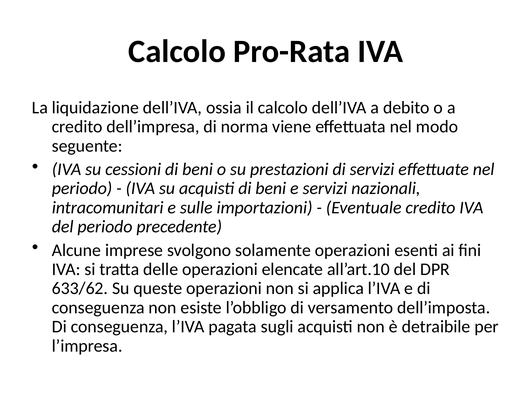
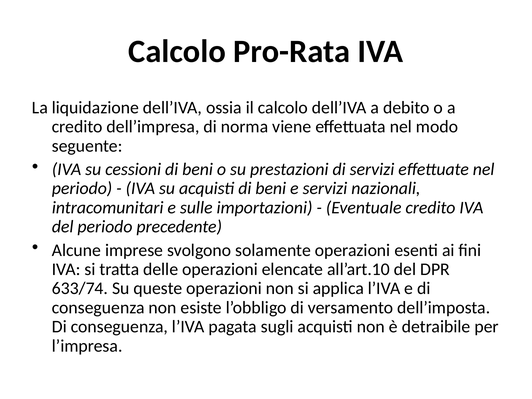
633/62: 633/62 -> 633/74 (80, 288)
